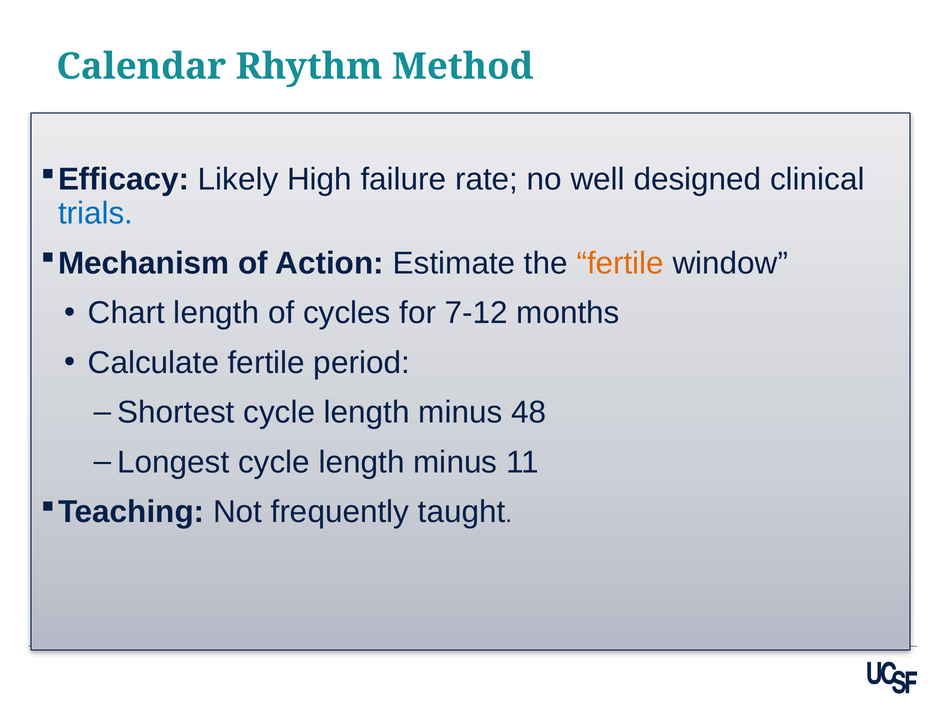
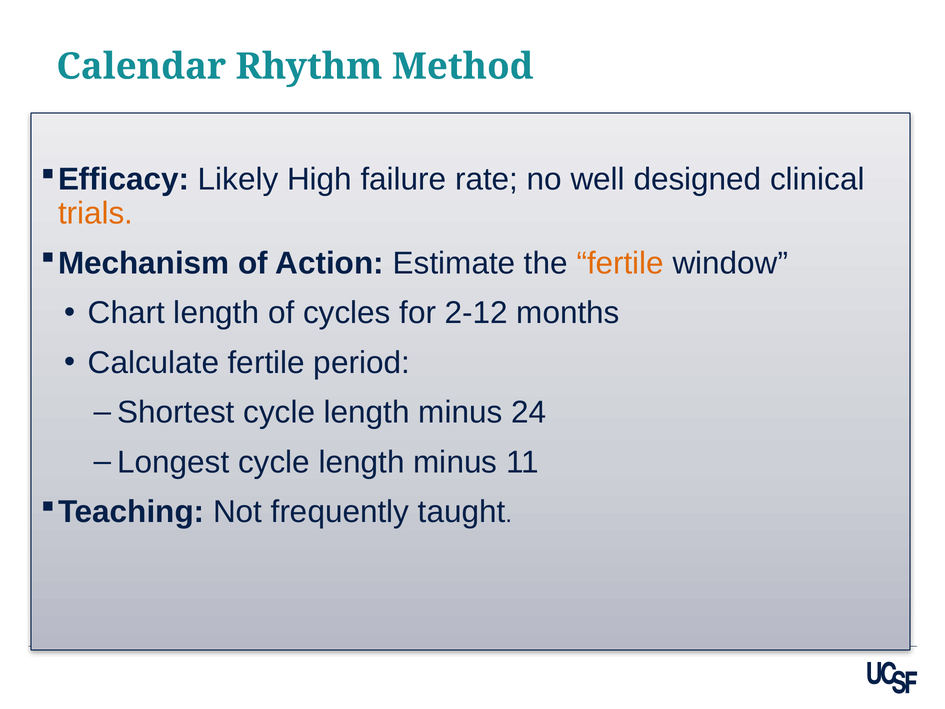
trials colour: blue -> orange (96, 213)
7-12: 7-12 -> 2-12 (476, 313)
48: 48 -> 24 (529, 412)
